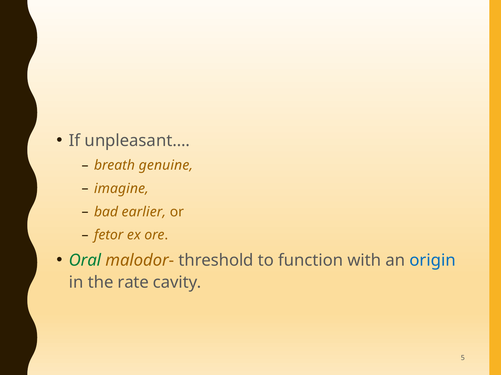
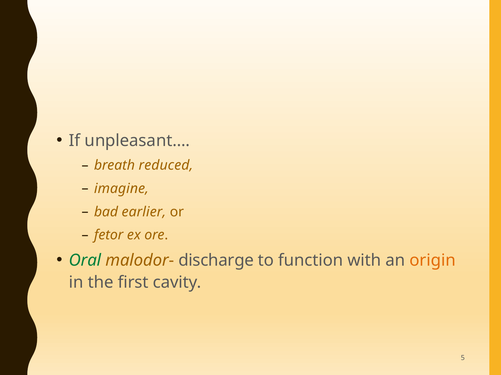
genuine: genuine -> reduced (166, 166)
threshold: threshold -> discharge (216, 261)
origin colour: blue -> orange (433, 261)
rate: rate -> first (133, 283)
